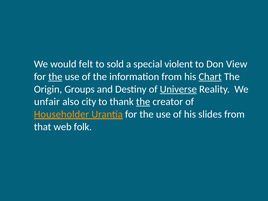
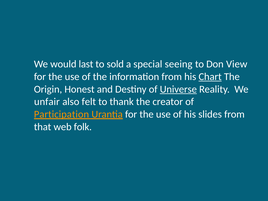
felt: felt -> last (86, 64)
violent: violent -> seeing (179, 64)
the underline: present -> none (55, 77)
Groups: Groups -> Honest (80, 89)
city: city -> felt (89, 102)
the underline: present -> none (143, 102)
Householder: Householder -> Participation (61, 114)
